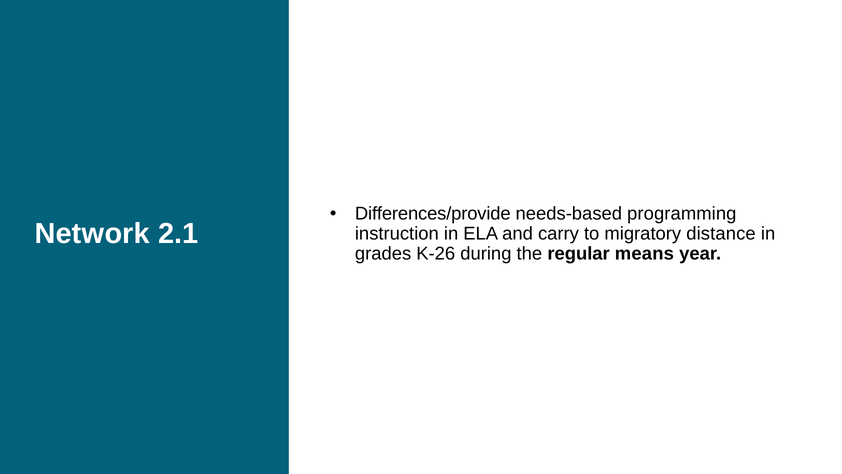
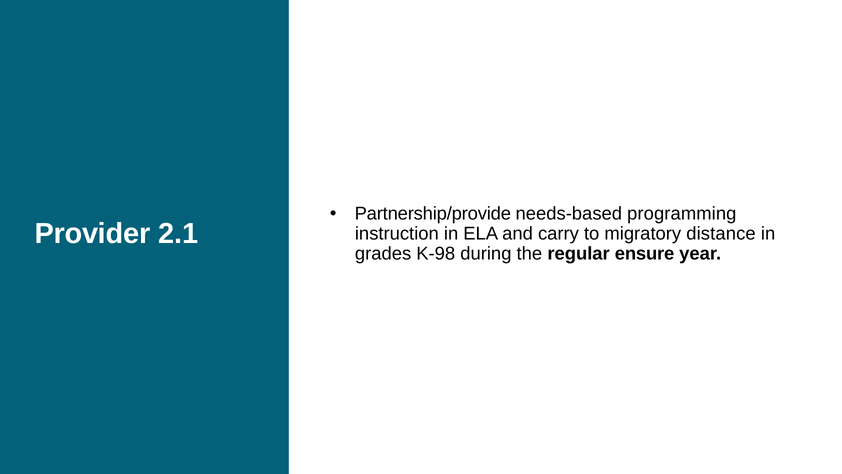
Differences/provide: Differences/provide -> Partnership/provide (433, 214)
Network: Network -> Provider (92, 233)
K-26: K-26 -> K-98 (436, 253)
means: means -> ensure (645, 253)
